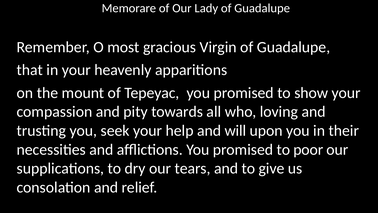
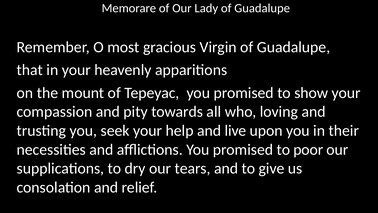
will: will -> live (235, 131)
